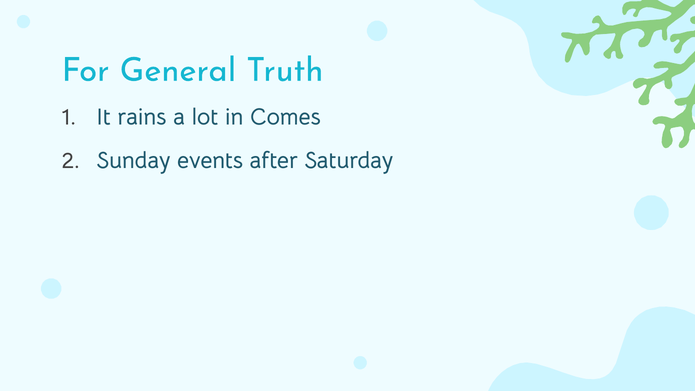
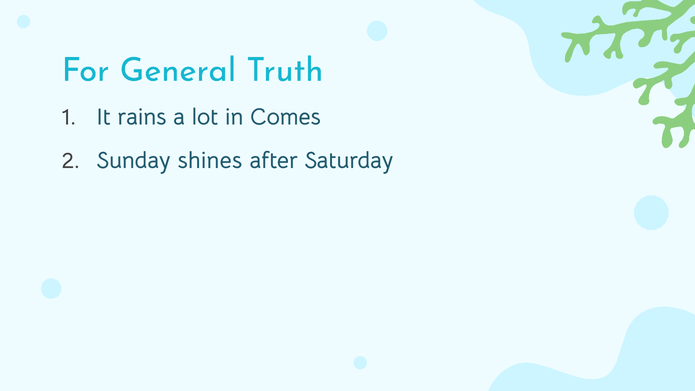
events: events -> shines (210, 161)
